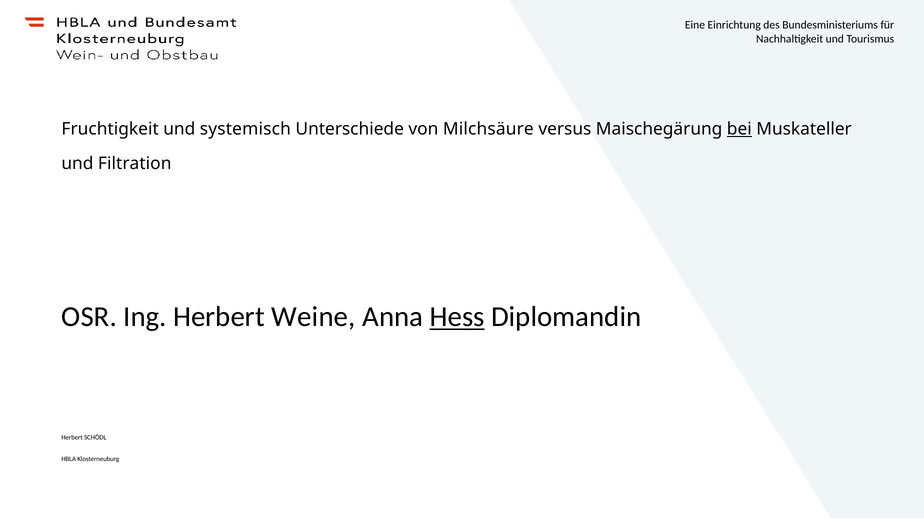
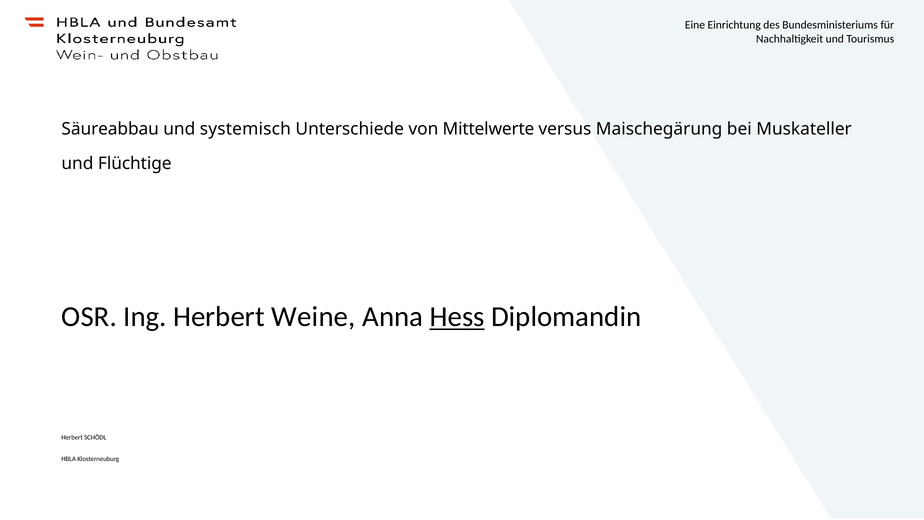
Fruchtigkeit: Fruchtigkeit -> Säureabbau (110, 129)
Milchsäure: Milchsäure -> Mittelwerte (488, 129)
bei underline: present -> none (739, 129)
Filtration: Filtration -> Flüchtige (135, 163)
